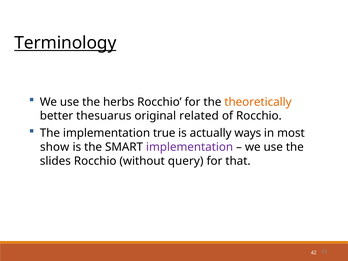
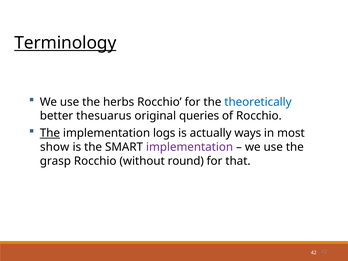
theoretically colour: orange -> blue (258, 102)
related: related -> queries (199, 116)
The underline: none -> present (50, 133)
true: true -> logs (164, 133)
slides: slides -> grasp (55, 161)
query: query -> round (186, 161)
